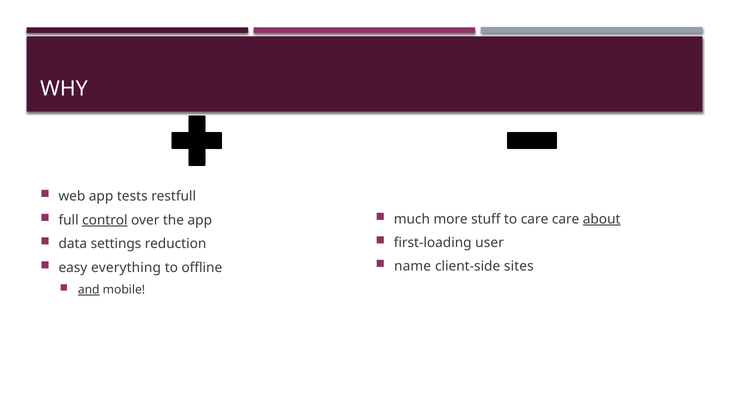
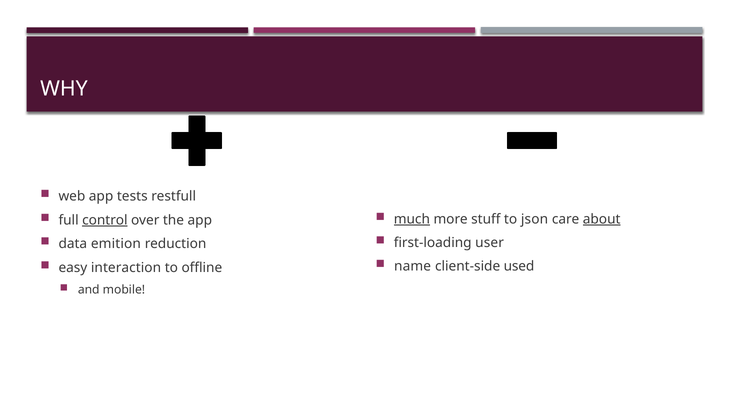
much underline: none -> present (412, 219)
to care: care -> json (535, 219)
settings: settings -> emition (116, 244)
sites: sites -> used (519, 266)
everything: everything -> interaction (126, 268)
and underline: present -> none (89, 290)
